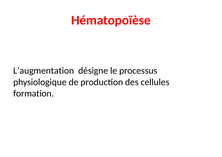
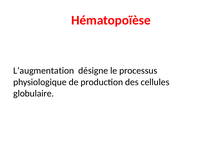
formation: formation -> globulaire (34, 93)
